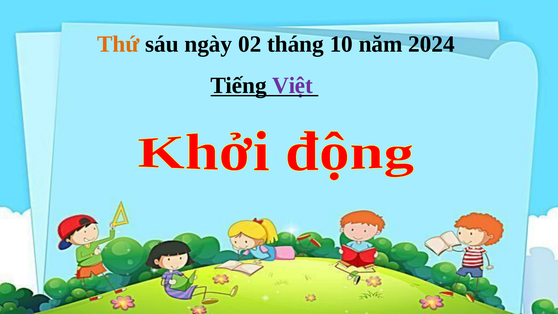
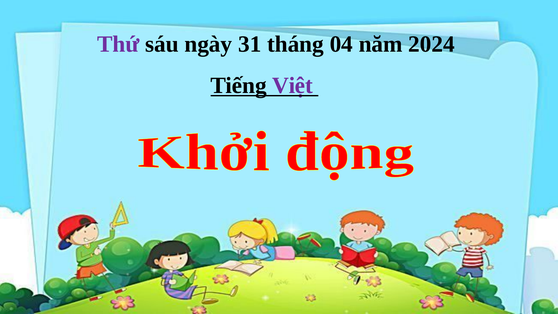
Thứ colour: orange -> purple (118, 44)
02: 02 -> 31 (250, 44)
10: 10 -> 04 (341, 44)
